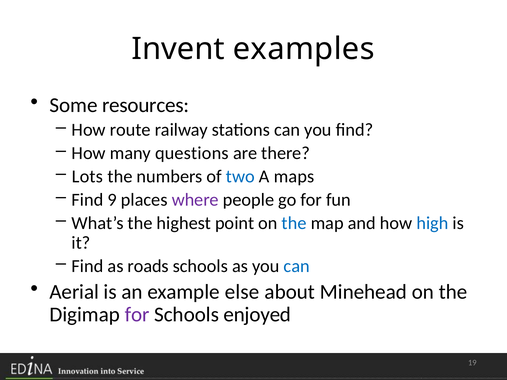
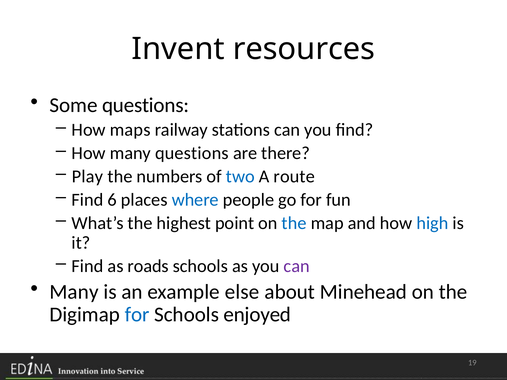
examples: examples -> resources (304, 49)
Some resources: resources -> questions (146, 105)
route: route -> maps (130, 130)
Lots: Lots -> Play (87, 177)
maps: maps -> route (294, 177)
9: 9 -> 6 (112, 200)
where colour: purple -> blue (195, 200)
can colour: blue -> purple (297, 266)
Aerial: Aerial -> Many (74, 292)
for colour: purple -> blue (137, 315)
